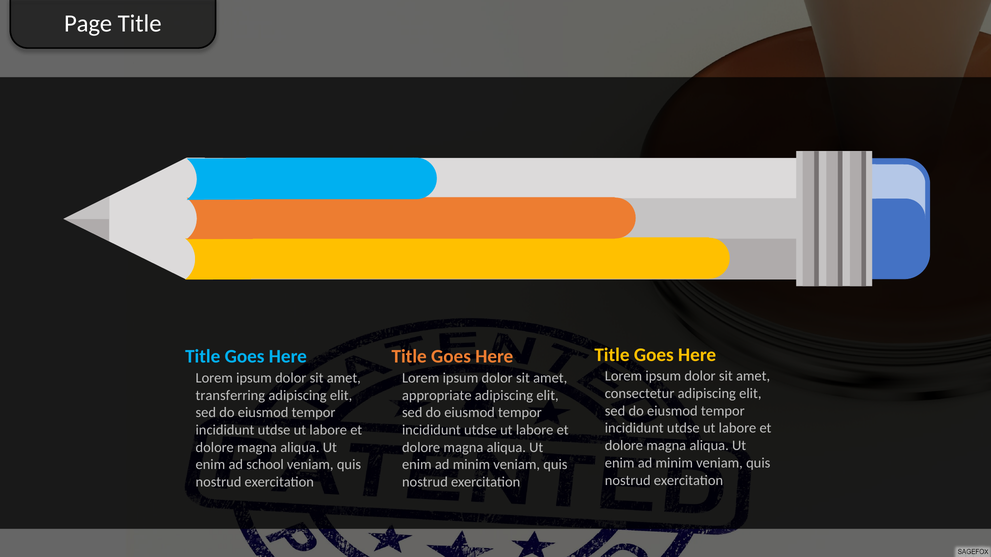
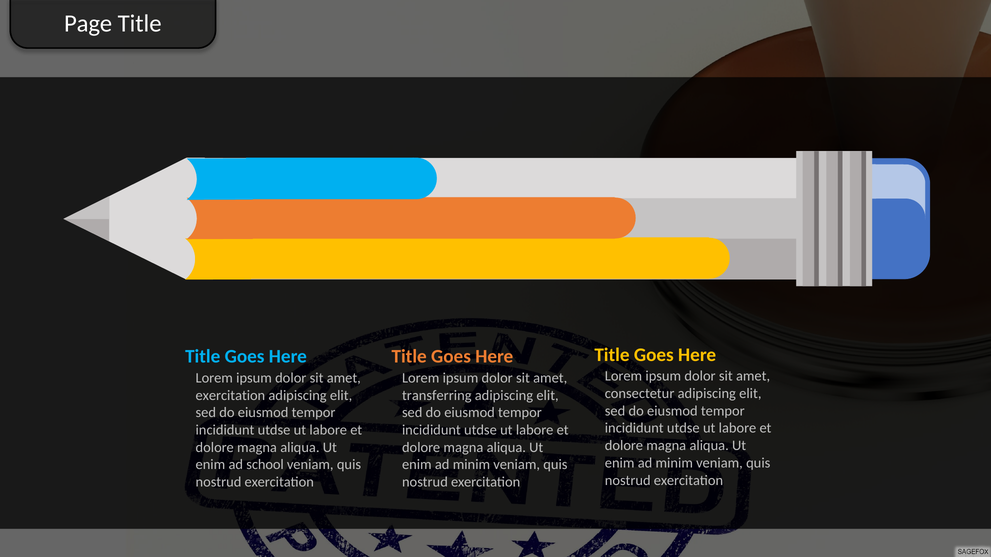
transferring: transferring -> exercitation (230, 396)
appropriate: appropriate -> transferring (437, 396)
